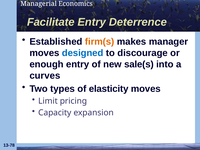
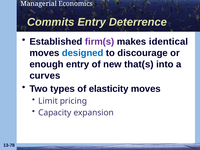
Facilitate: Facilitate -> Commits (51, 22)
firm(s colour: orange -> purple (100, 42)
manager: manager -> identical (168, 42)
sale(s: sale(s -> that(s (139, 64)
